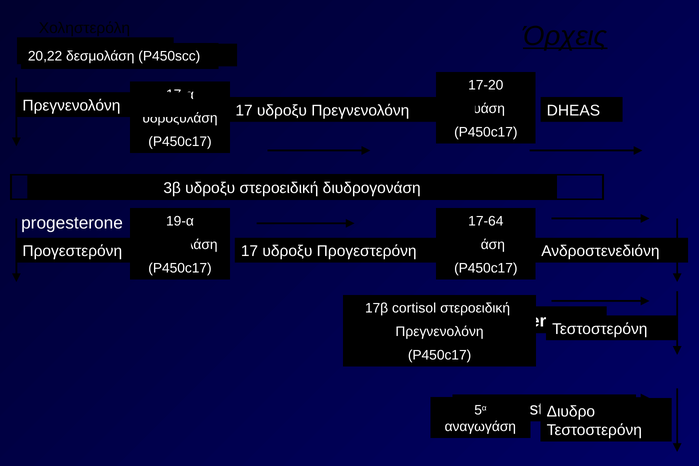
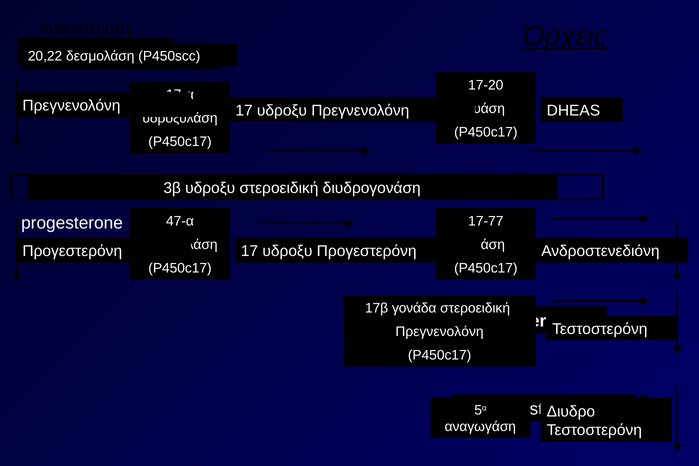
19-α: 19-α -> 47-α (180, 221)
17-64: 17-64 -> 17-77 (486, 221)
cortisol: cortisol -> γονάδα (414, 308)
